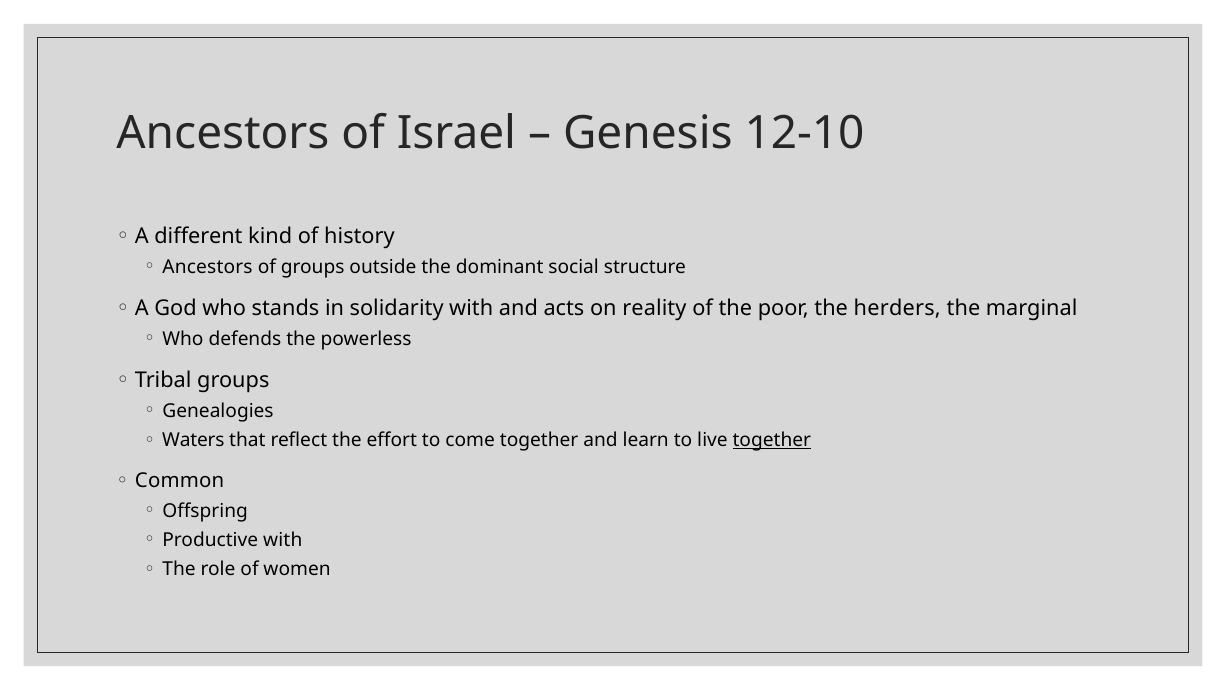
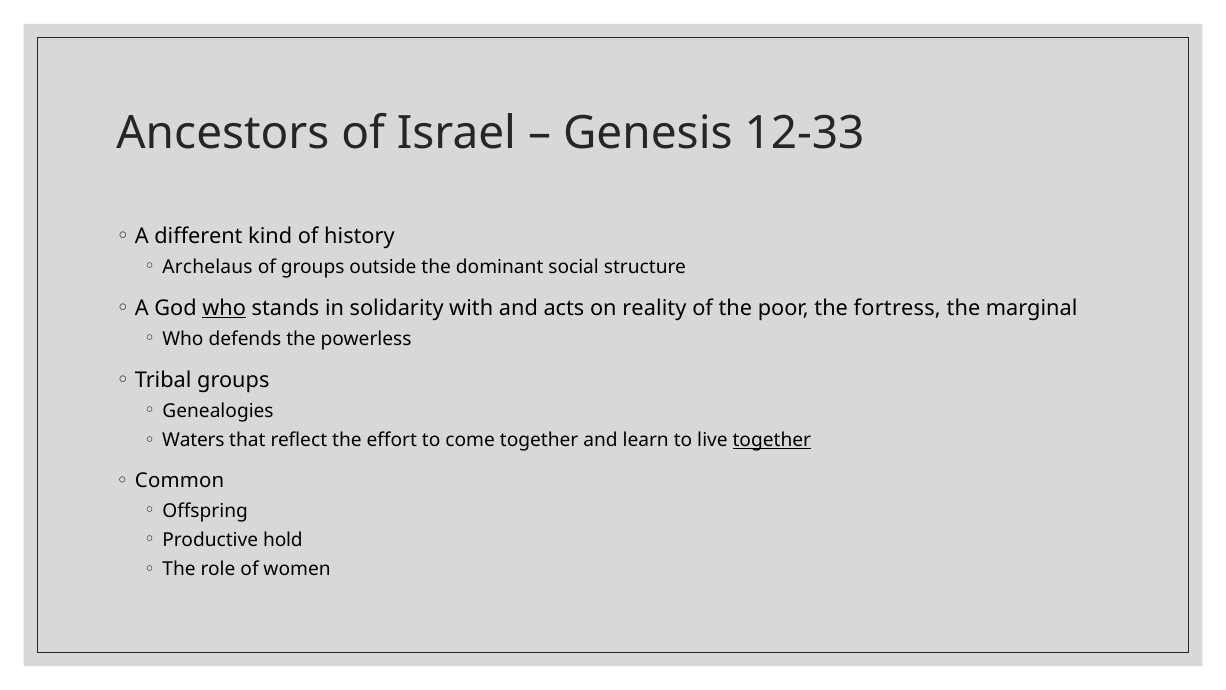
12-10: 12-10 -> 12-33 (804, 133)
Ancestors: Ancestors -> Archelaus (208, 267)
who underline: none -> present (224, 308)
herders: herders -> fortress (897, 308)
Productive with: with -> hold (283, 540)
